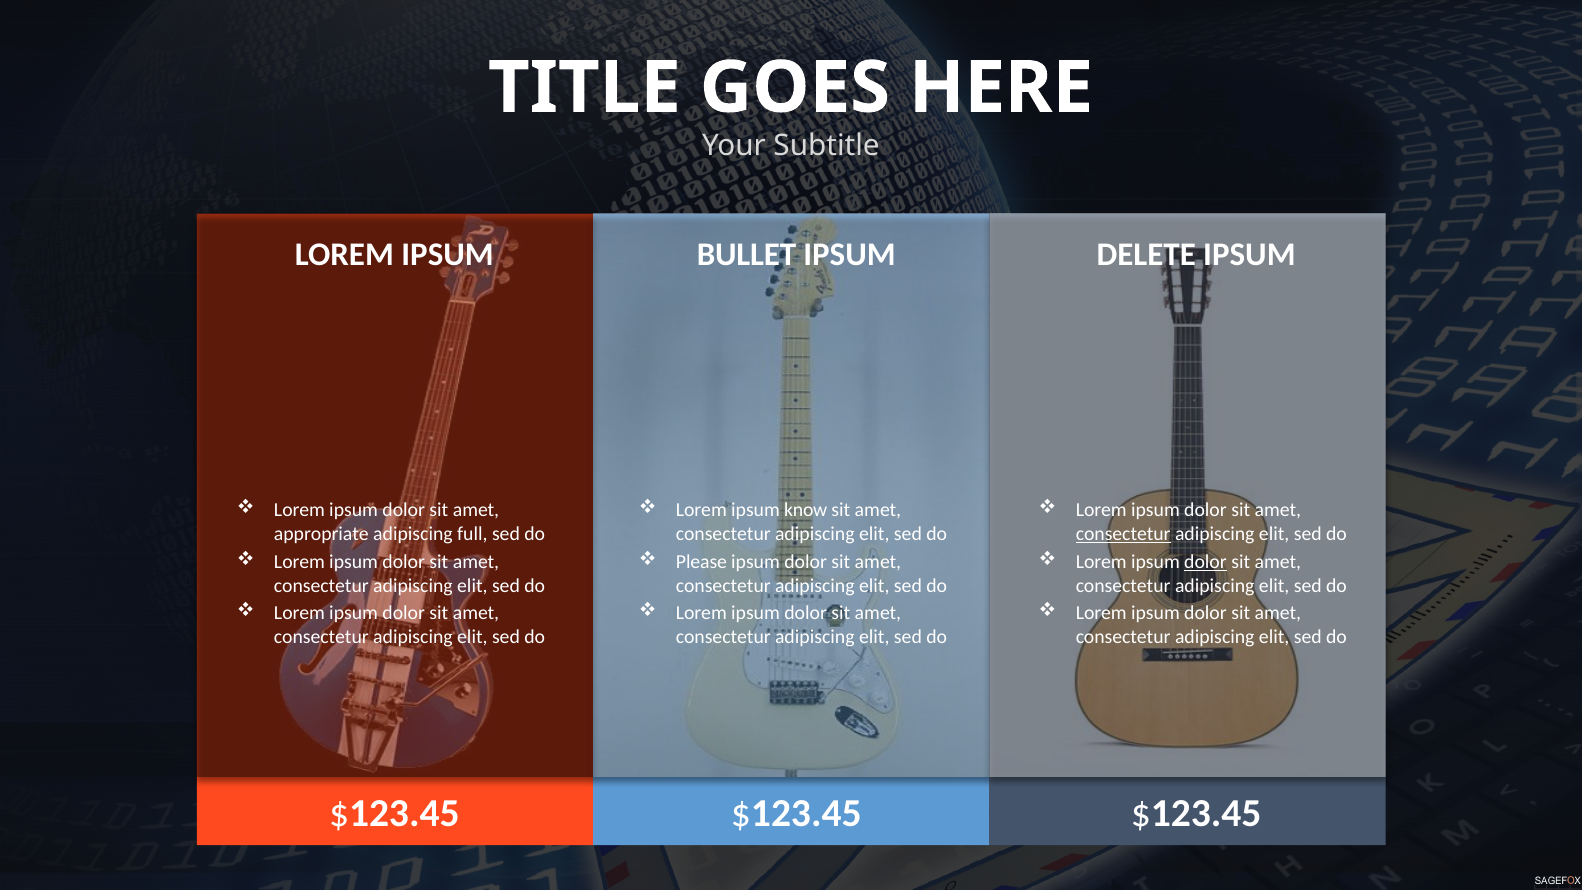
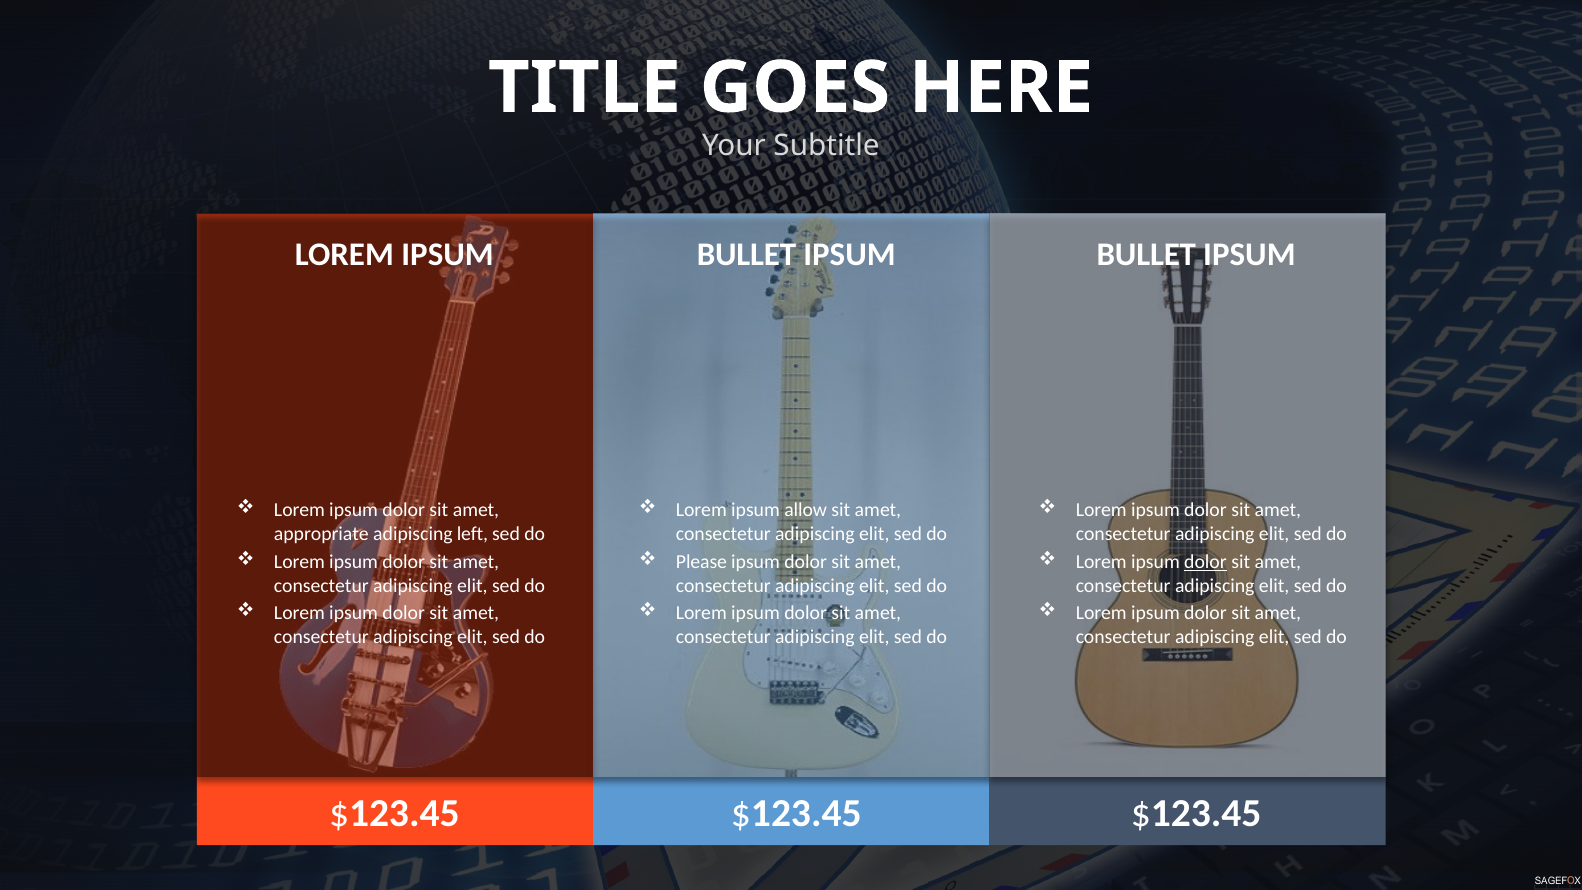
DELETE: DELETE -> BULLET (1146, 255)
know: know -> allow (806, 510)
full: full -> left (472, 534)
consectetur underline: present -> none (1123, 534)
